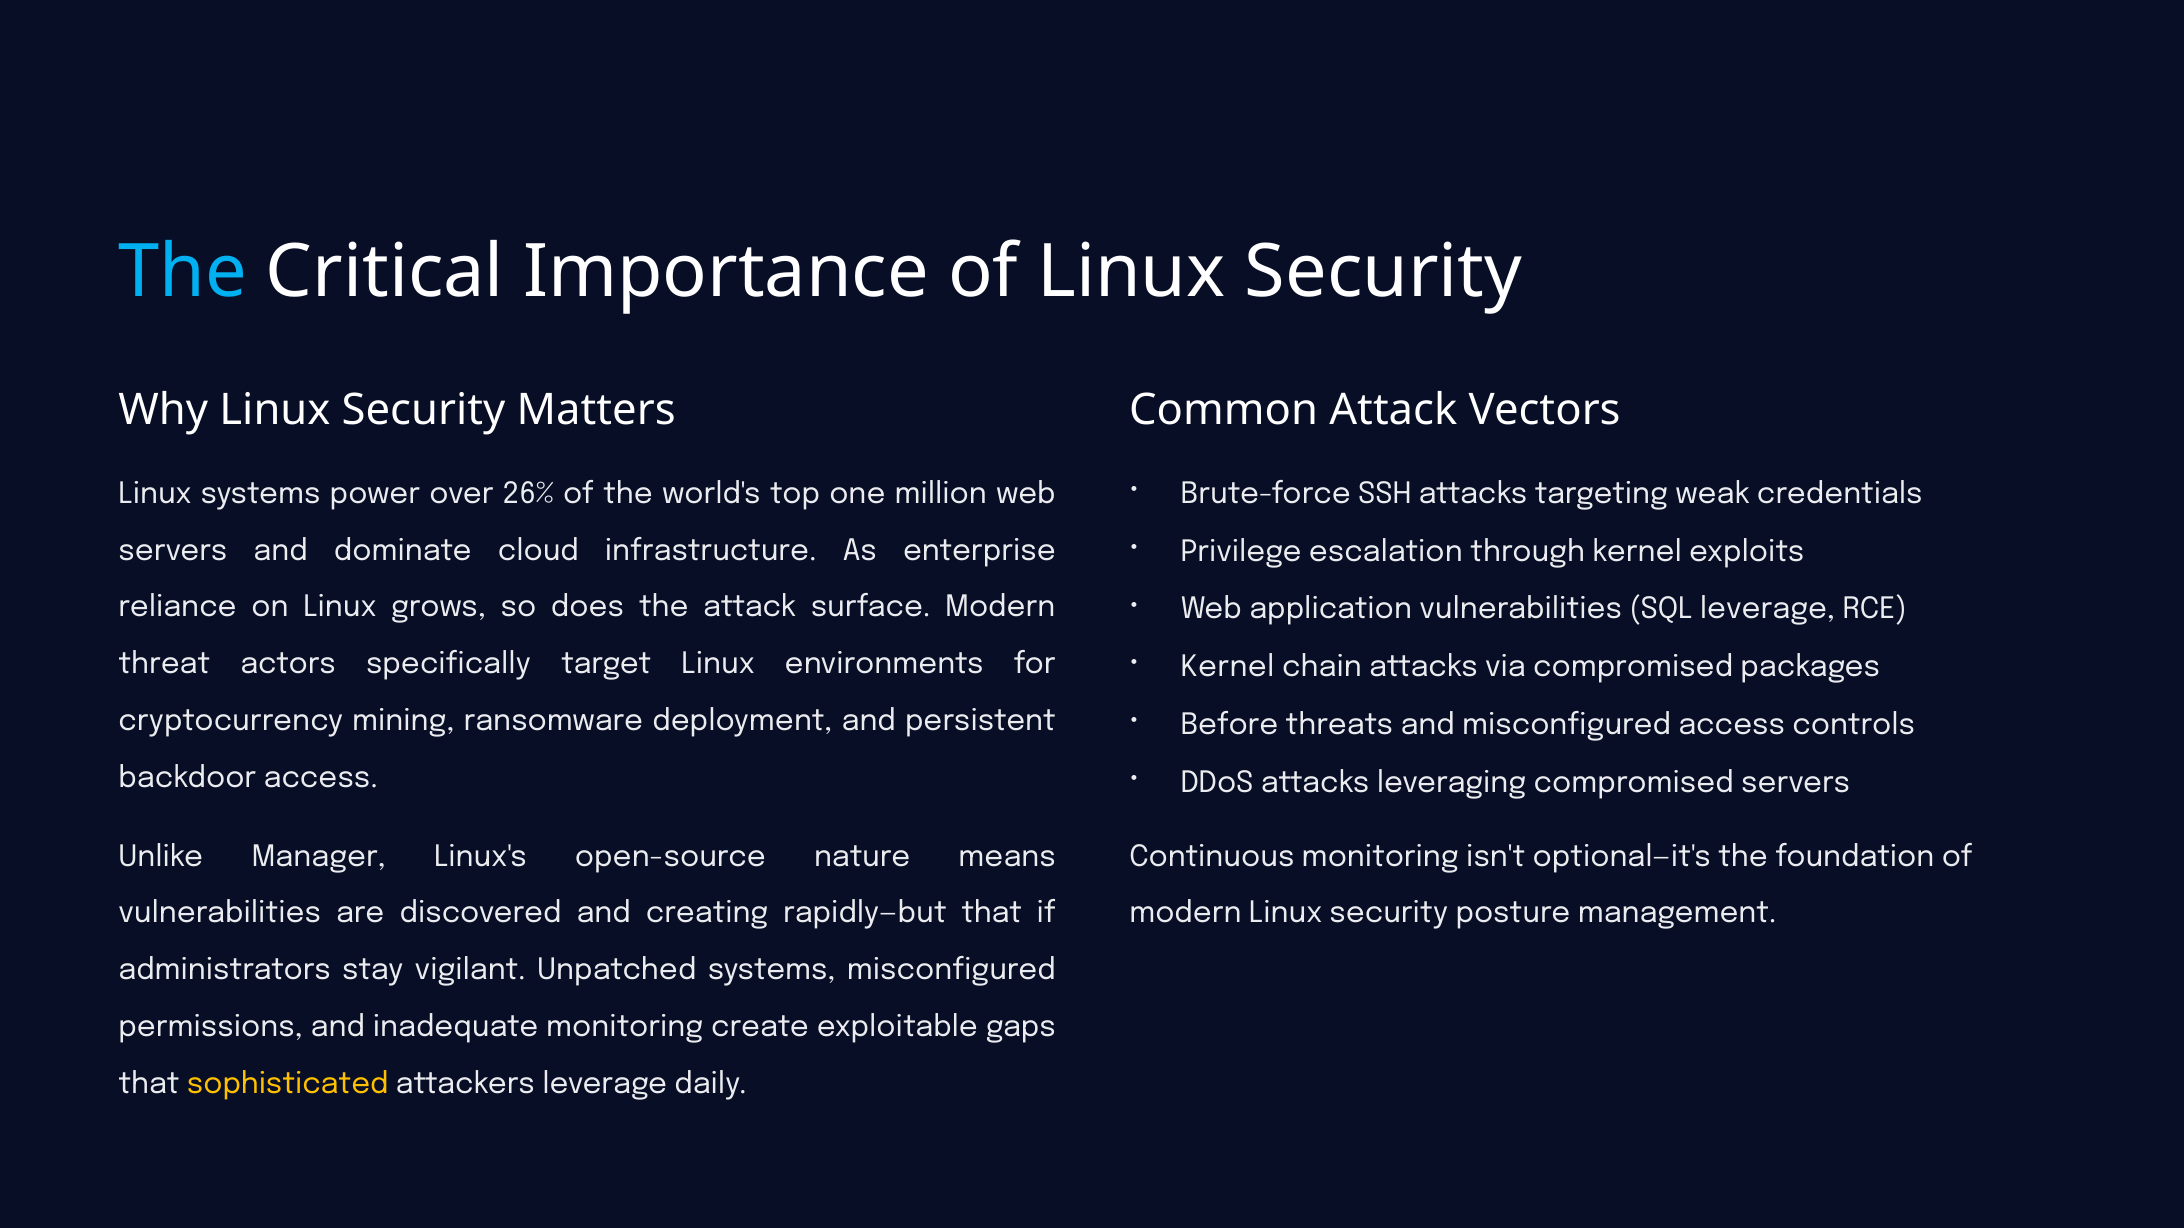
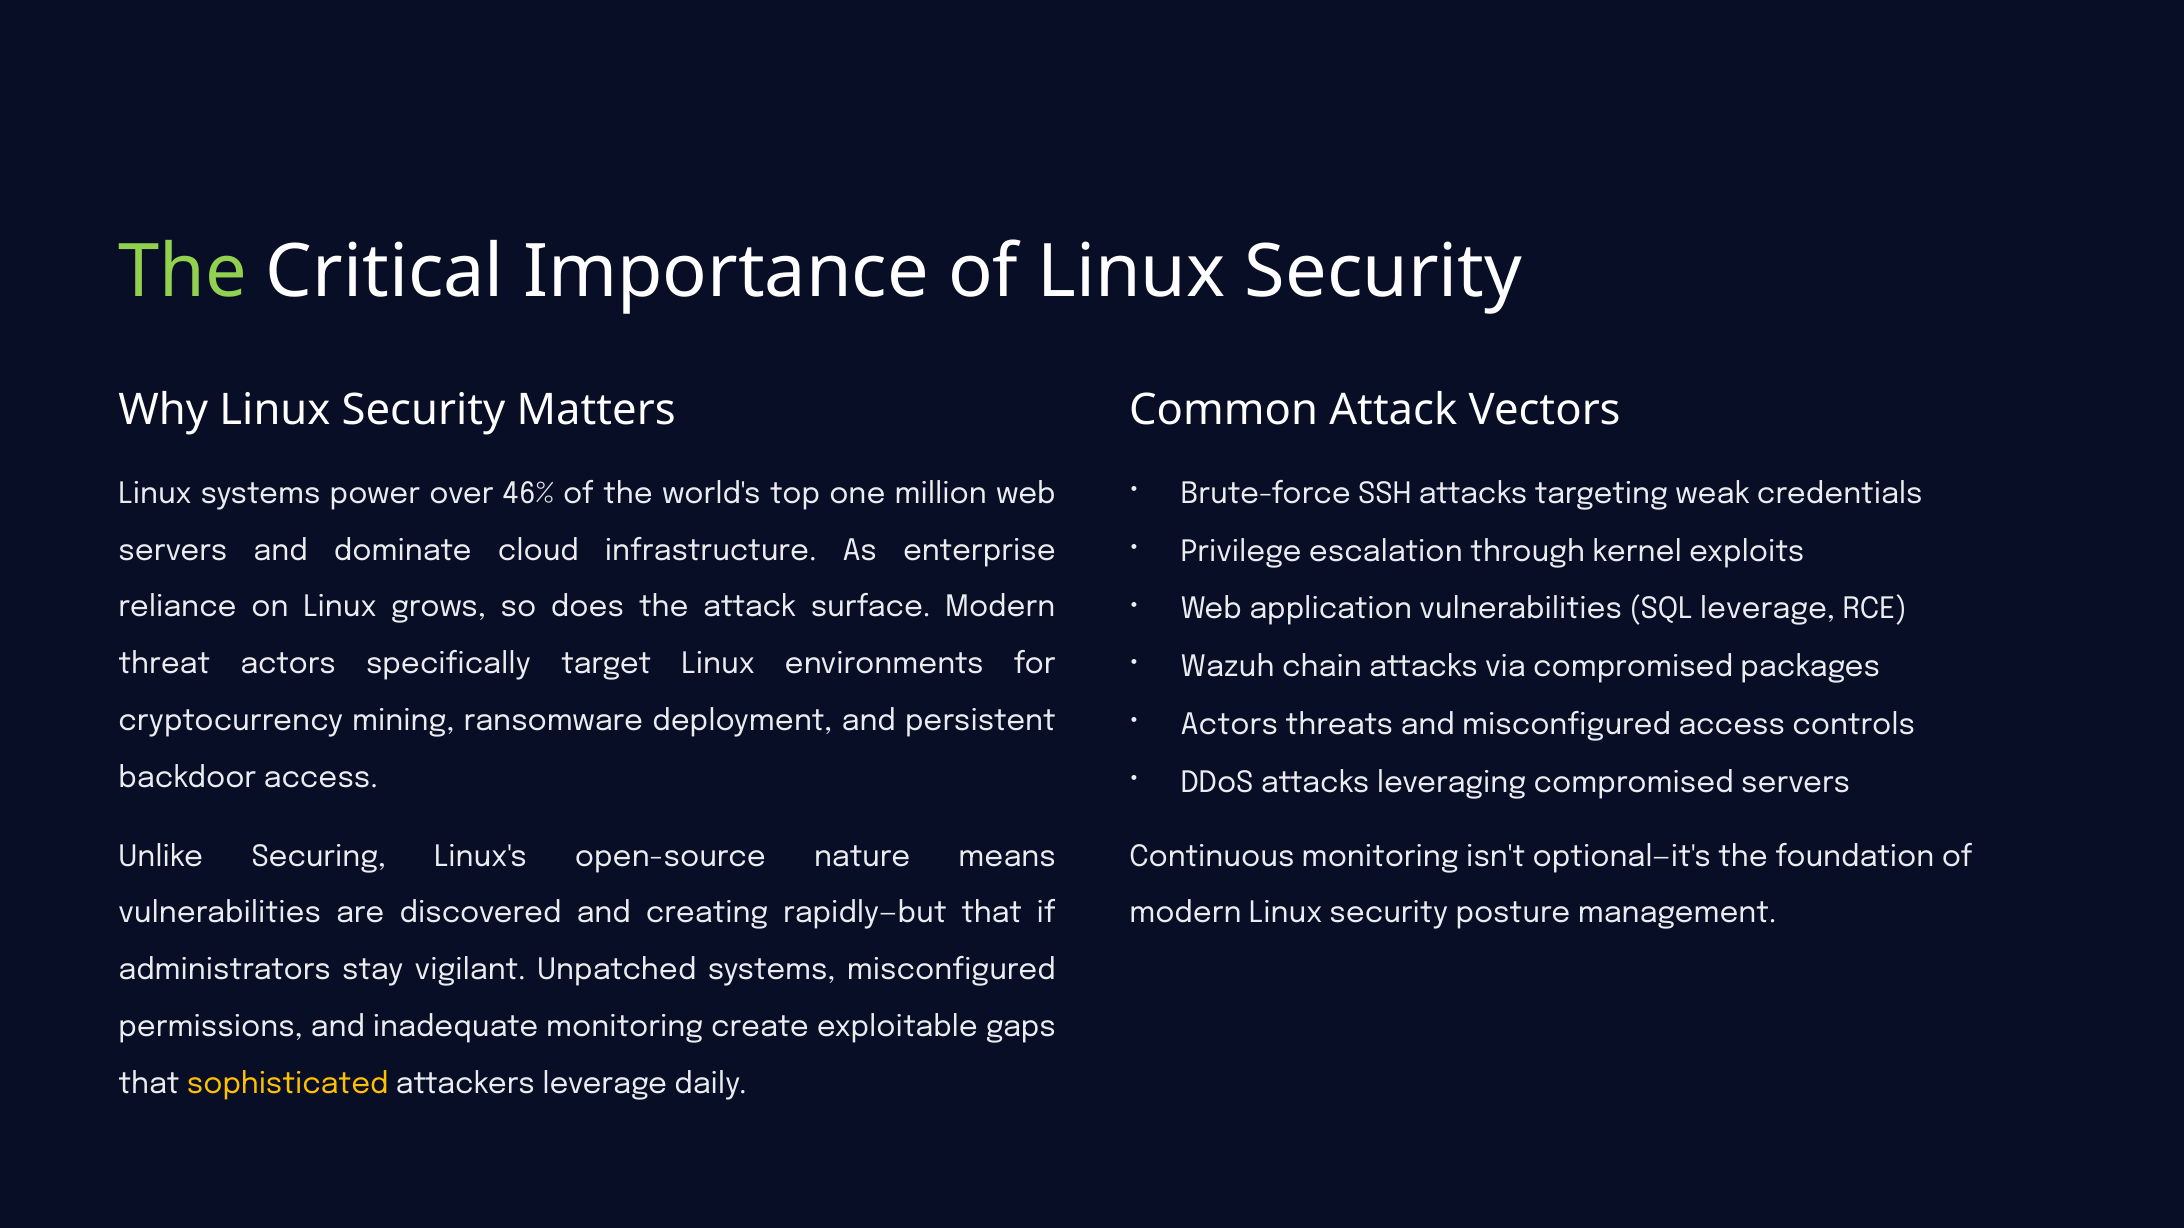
The colour: light blue -> light green (183, 272)
26%: 26% -> 46% (528, 494)
Kernel: Kernel -> Wazuh (1228, 667)
Before: Before -> Actors (1229, 725)
Manager: Manager -> Securing (319, 857)
